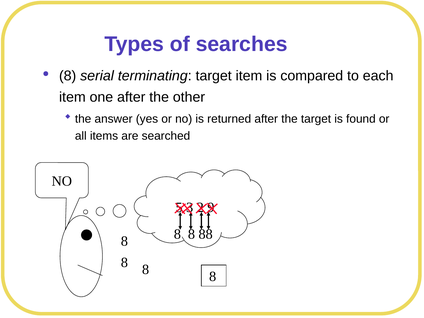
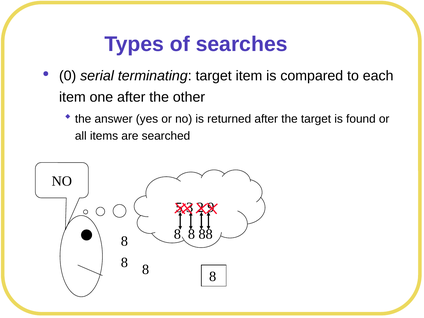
8: 8 -> 0 (68, 76)
